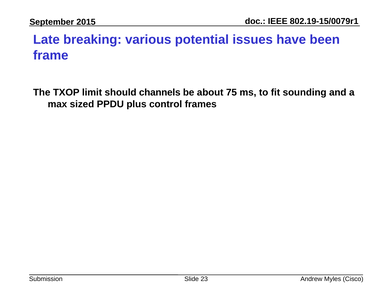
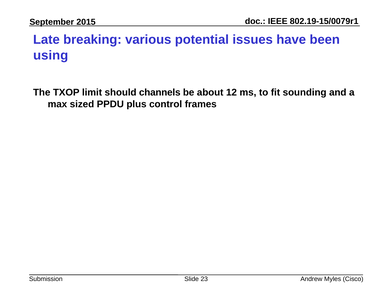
frame: frame -> using (51, 55)
75: 75 -> 12 (231, 93)
